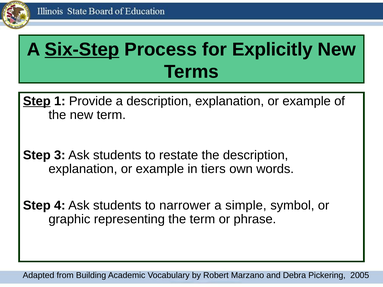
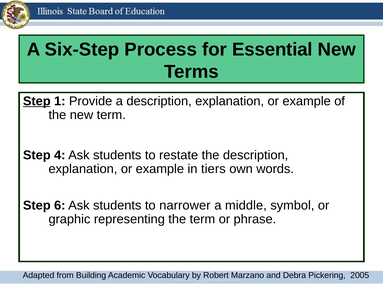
Six-Step underline: present -> none (82, 49)
Explicitly: Explicitly -> Essential (272, 49)
3: 3 -> 4 (60, 155)
4: 4 -> 6 (60, 206)
simple: simple -> middle (246, 206)
